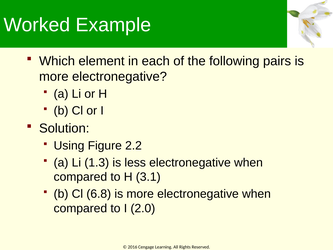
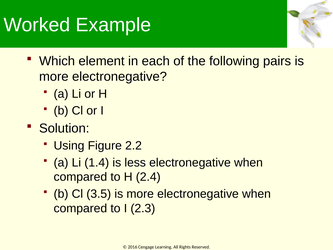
1.3: 1.3 -> 1.4 (97, 162)
3.1: 3.1 -> 2.4 (148, 177)
6.8: 6.8 -> 3.5 (99, 194)
2.0: 2.0 -> 2.3 (143, 208)
